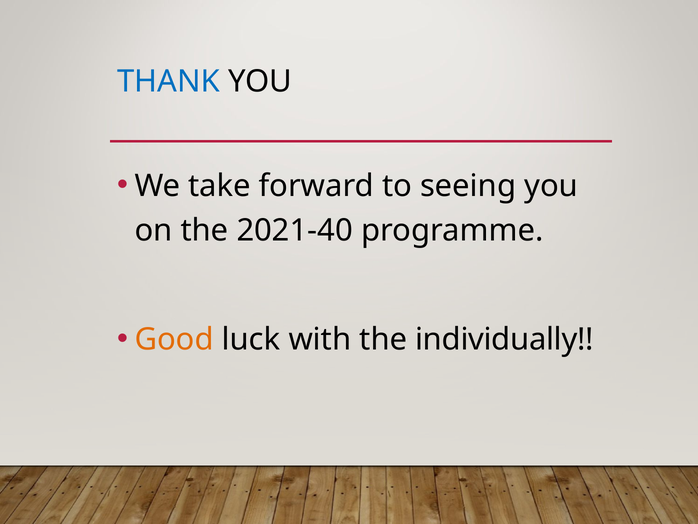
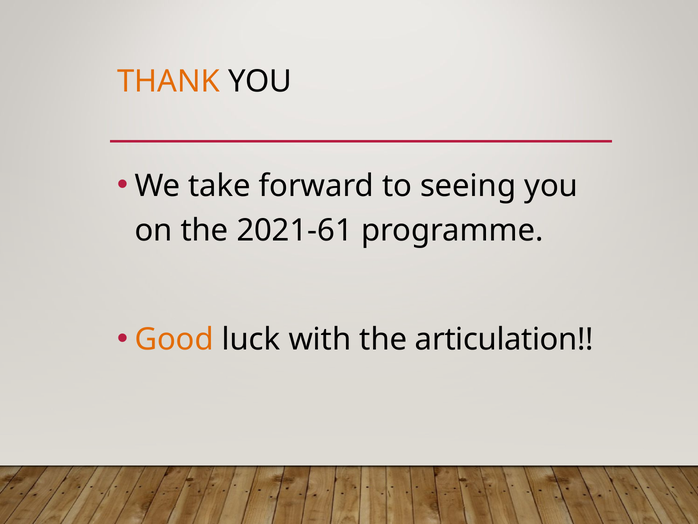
THANK colour: blue -> orange (169, 82)
2021-40: 2021-40 -> 2021-61 (295, 230)
individually: individually -> articulation (504, 339)
